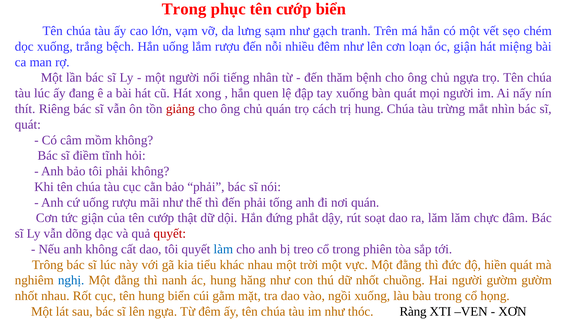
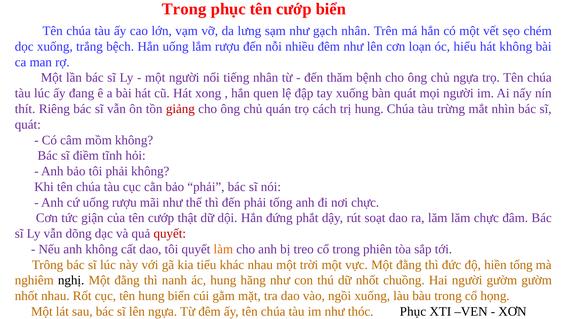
gạch tranh: tranh -> nhân (356, 31)
óc giận: giận -> hiểu (465, 47)
hát miệng: miệng -> không (516, 47)
nơi quán: quán -> chực (365, 203)
làm colour: blue -> orange (223, 250)
hiền quát: quát -> tống (521, 265)
nghị colour: blue -> black (71, 281)
thóc Ràng: Ràng -> Phục (413, 312)
